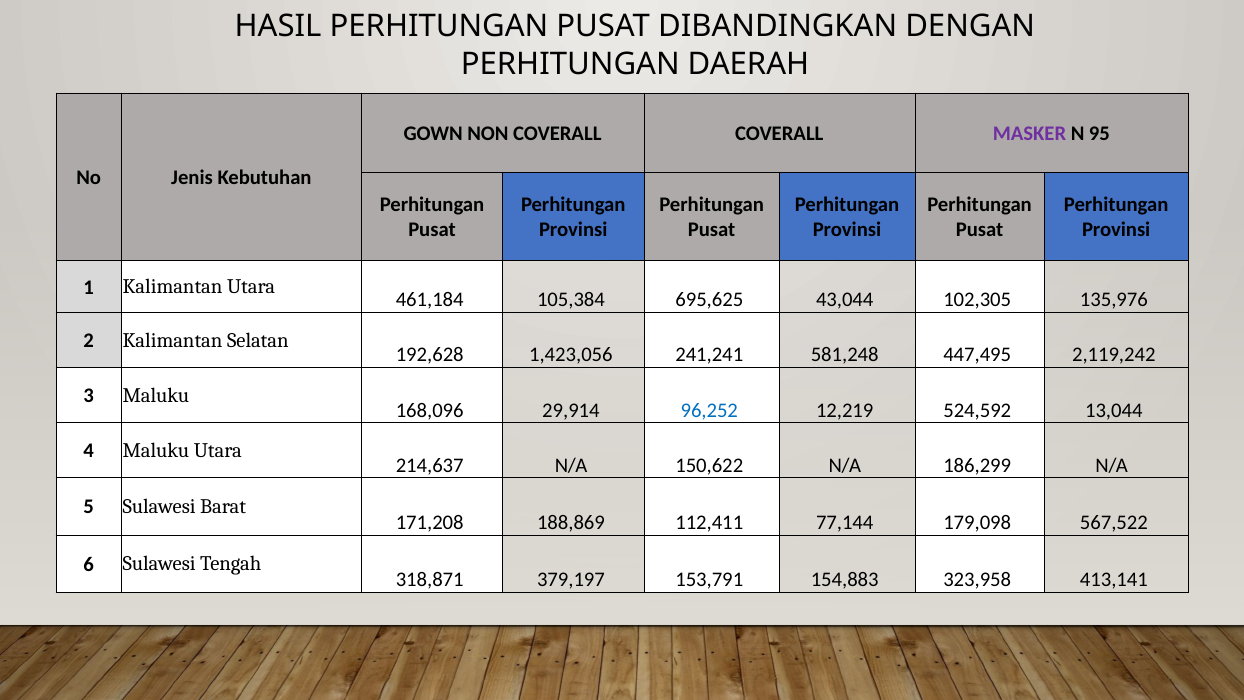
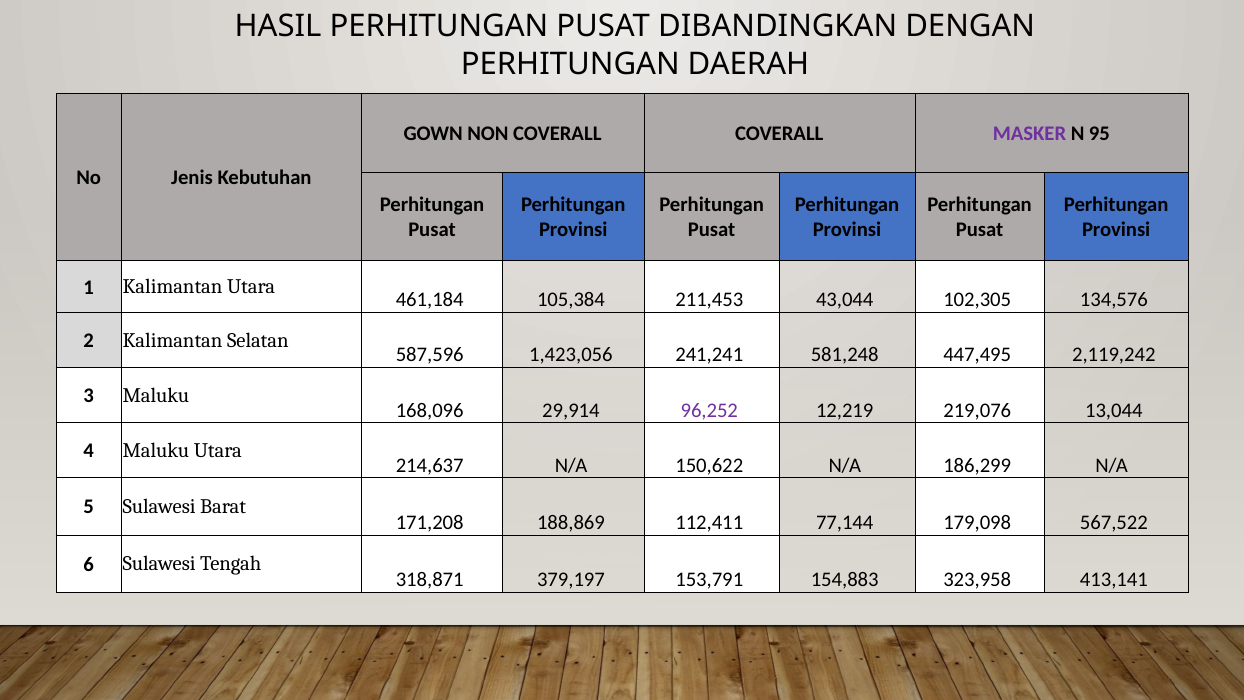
695,625: 695,625 -> 211,453 (709, 300)
135,976: 135,976 -> 134,576 (1114, 300)
192,628: 192,628 -> 587,596 (430, 355)
96,252 colour: blue -> purple (709, 410)
524,592: 524,592 -> 219,076 (977, 410)
